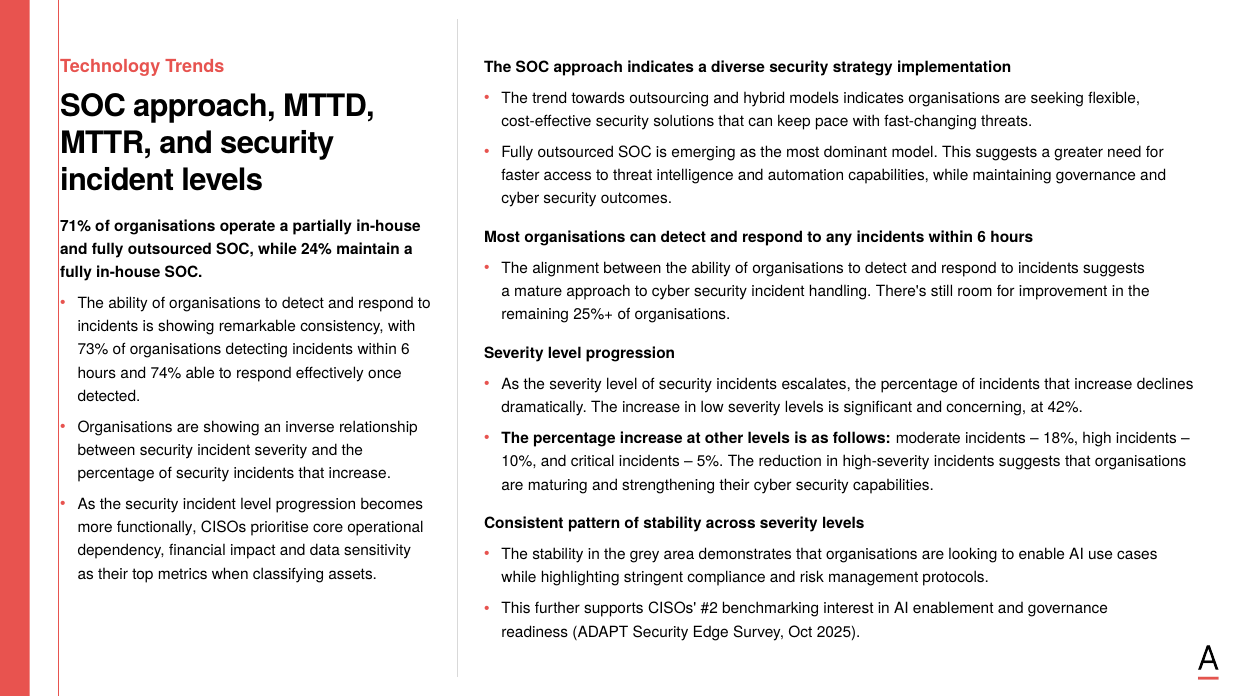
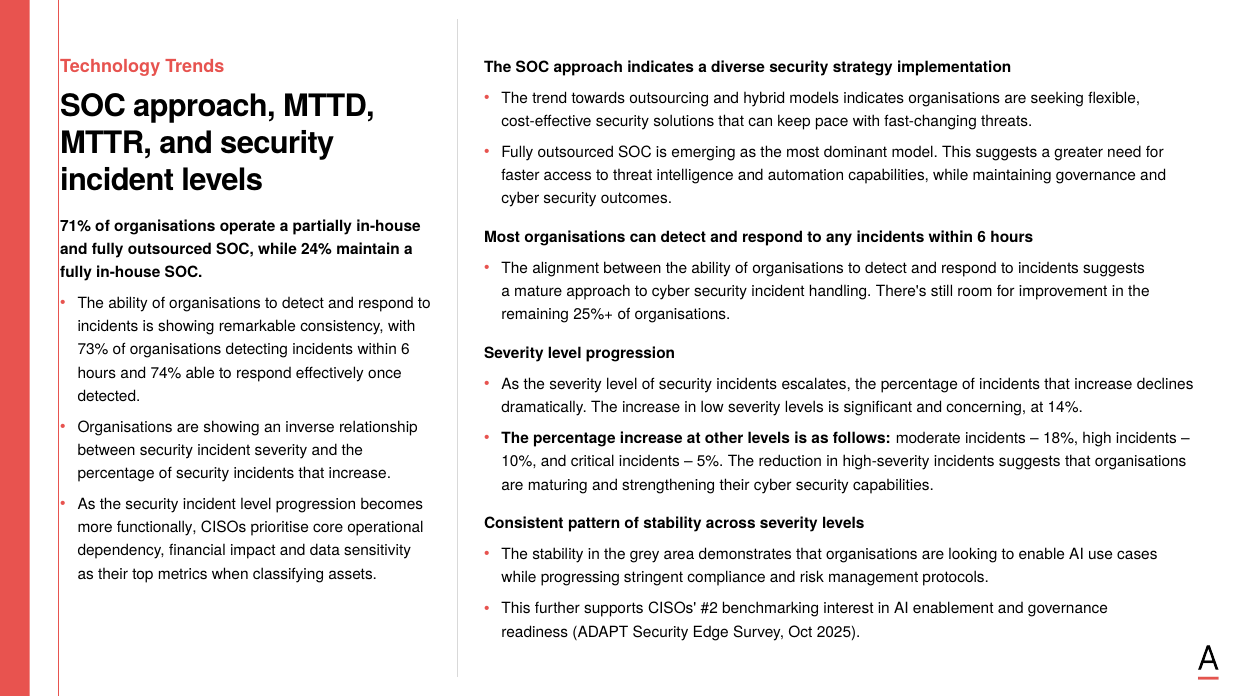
42%: 42% -> 14% (1065, 408)
highlighting: highlighting -> progressing (580, 578)
